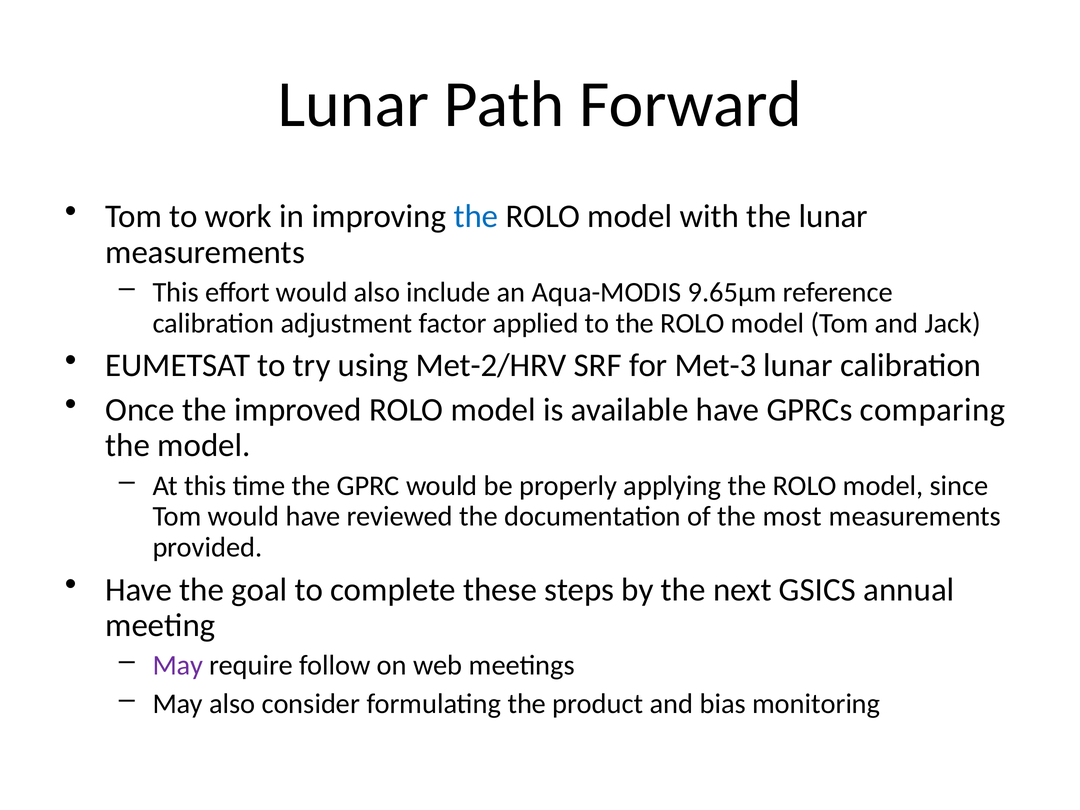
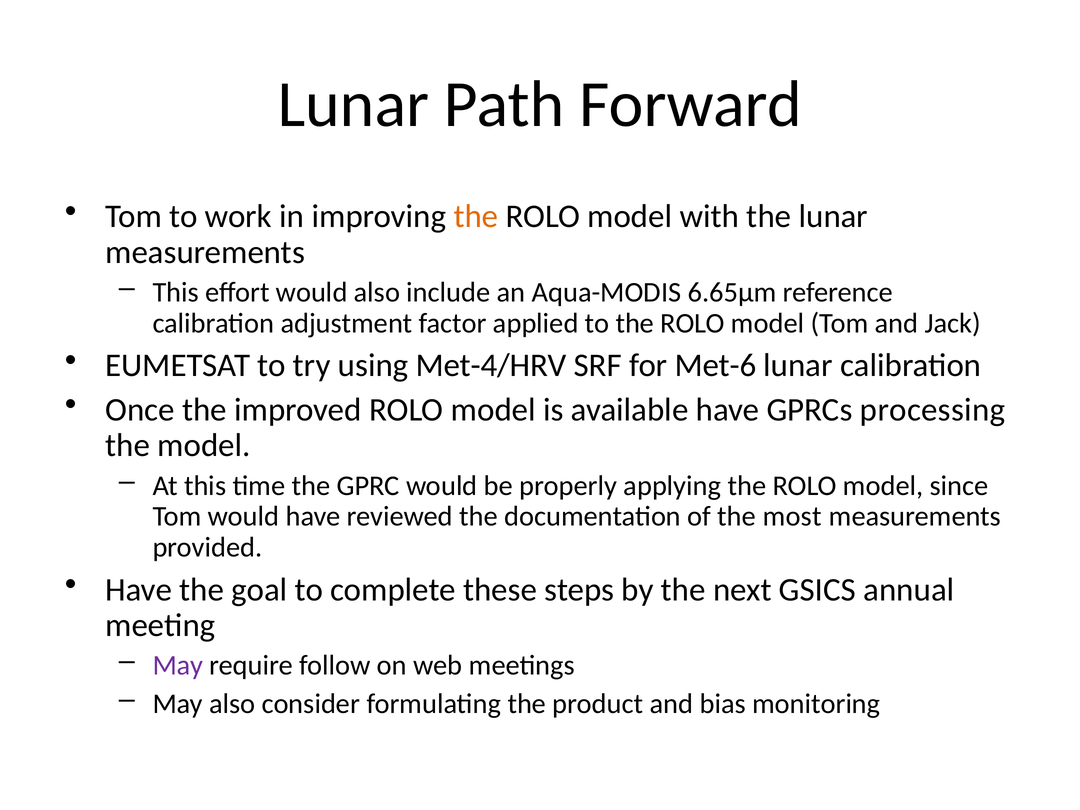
the colour: blue -> orange (476, 217)
9.65µm: 9.65µm -> 6.65µm (732, 292)
Met-2/HRV: Met-2/HRV -> Met-4/HRV (491, 366)
Met-3: Met-3 -> Met-6 (716, 366)
comparing: comparing -> processing (933, 410)
